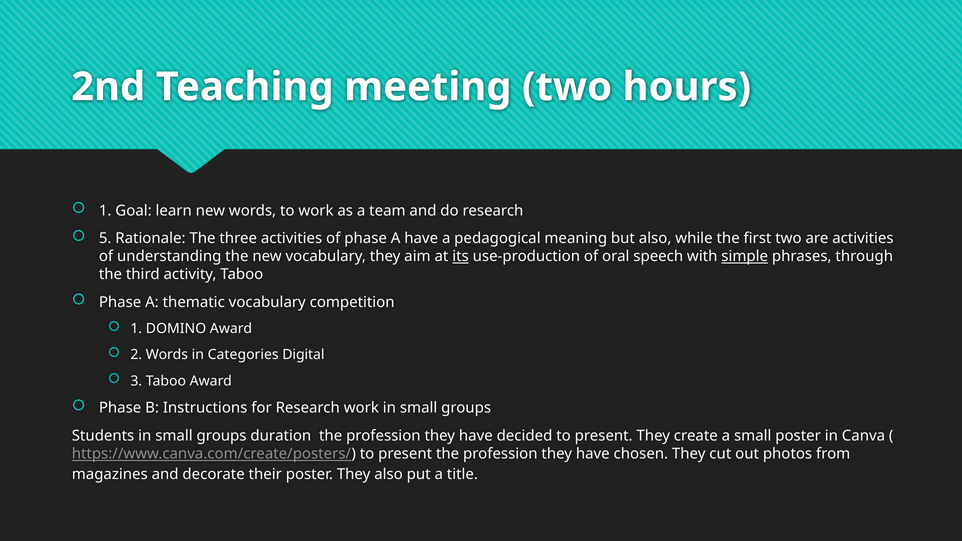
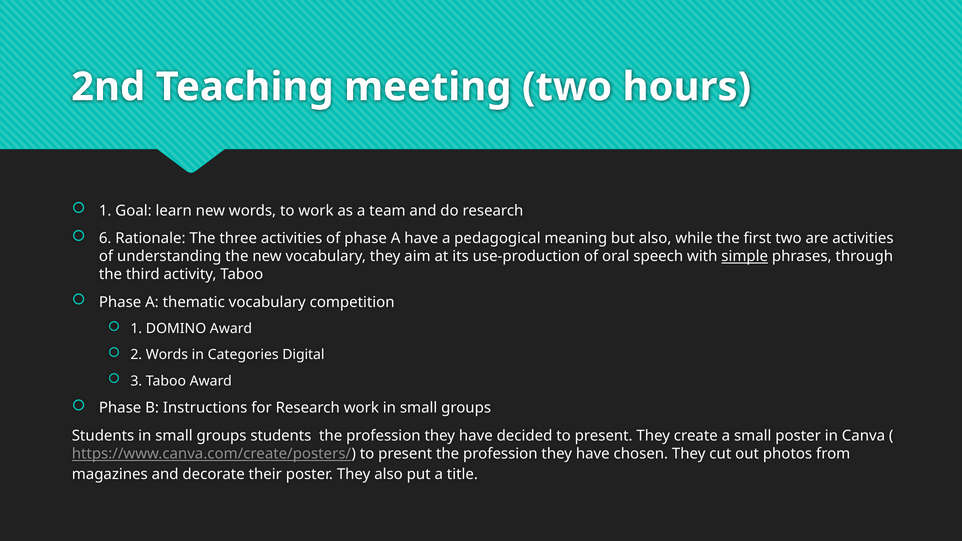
5: 5 -> 6 (105, 238)
its underline: present -> none (461, 257)
duration: duration -> students (281, 436)
